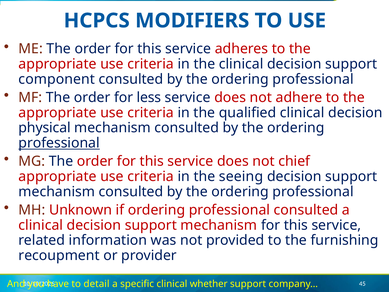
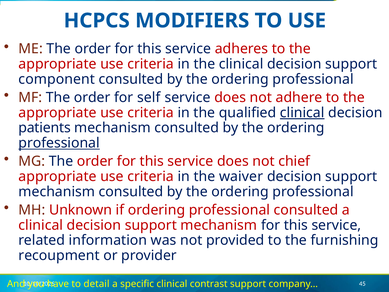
less: less -> self (149, 97)
clinical underline: none -> present (302, 113)
physical: physical -> patients (45, 128)
seeing: seeing -> waiver (241, 176)
whether: whether -> contrast (209, 284)
